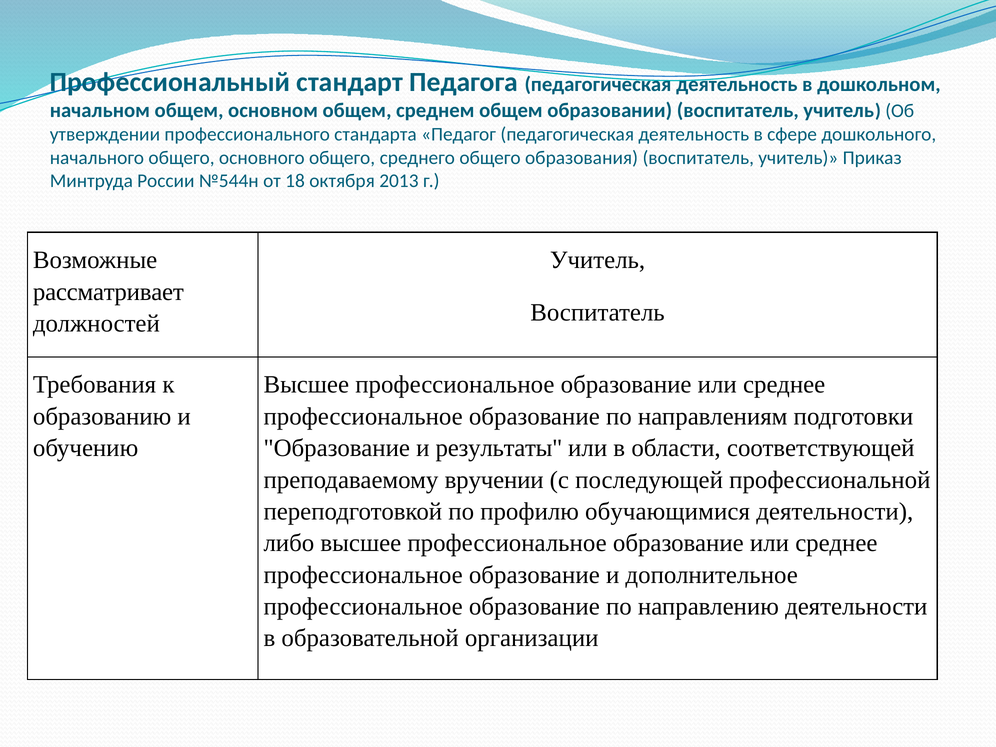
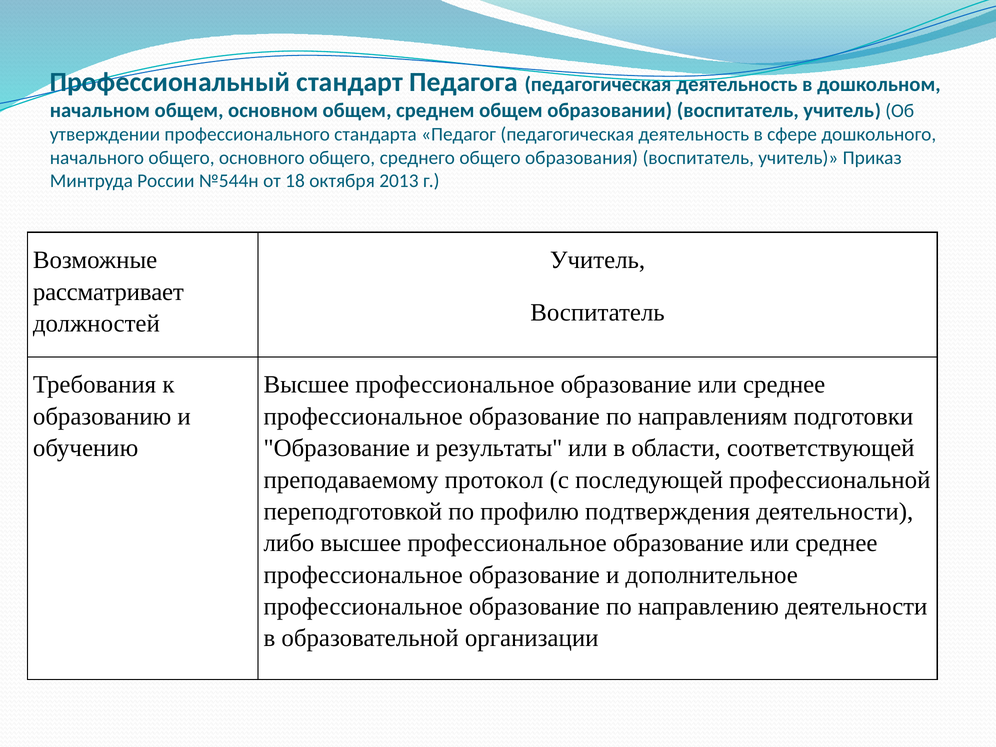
вручении: вручении -> протокол (494, 480)
обучающимися: обучающимися -> подтверждения (668, 512)
